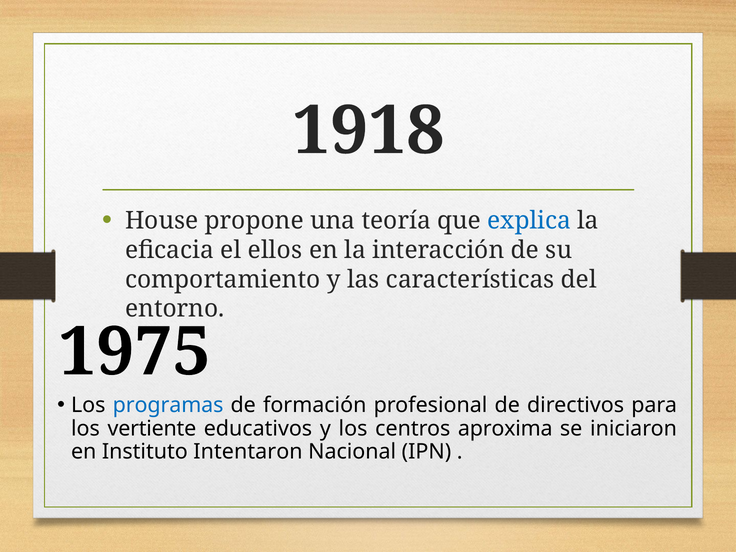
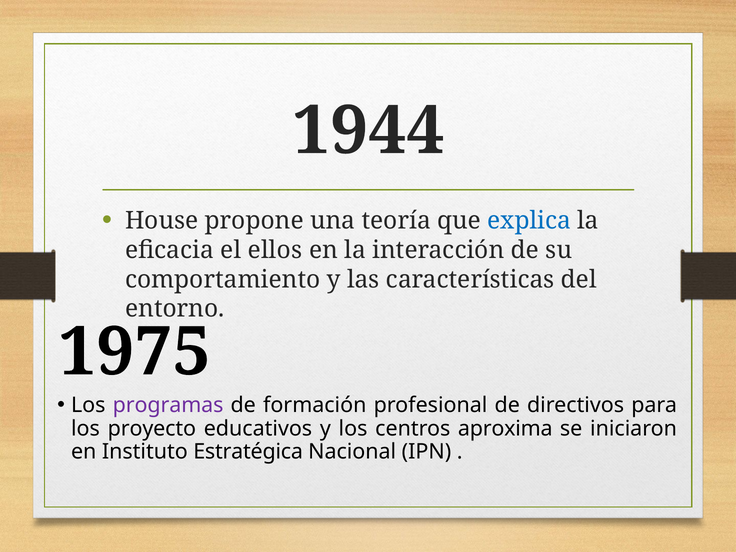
1918: 1918 -> 1944 (368, 131)
programas colour: blue -> purple (168, 405)
vertiente: vertiente -> proyecto (152, 428)
Intentaron: Intentaron -> Estratégica (248, 452)
